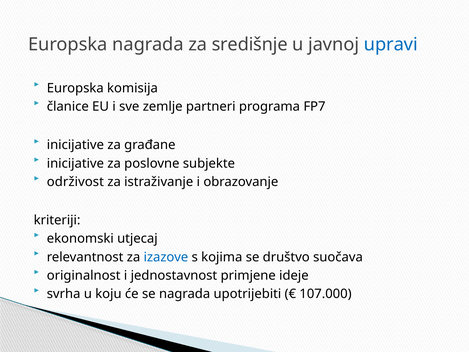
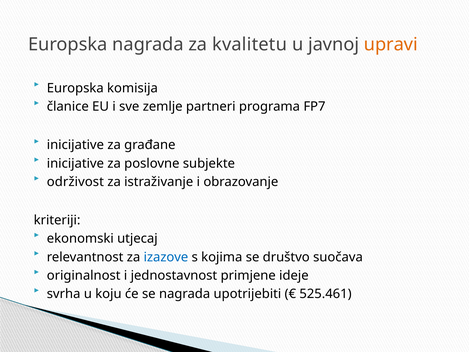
središnje: središnje -> kvalitetu (250, 44)
upravi colour: blue -> orange (391, 44)
107.000: 107.000 -> 525.461 (325, 294)
